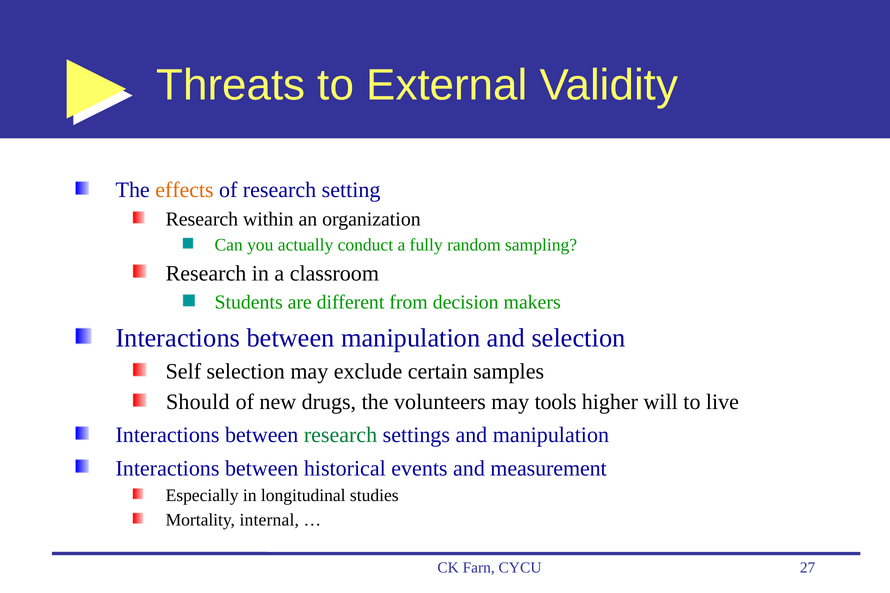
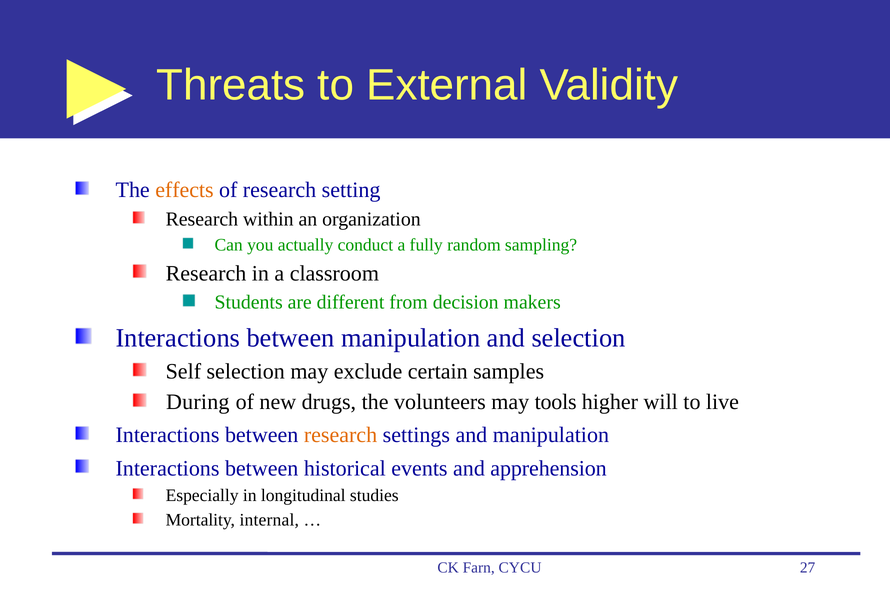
Should: Should -> During (198, 402)
research colour: green -> orange (341, 435)
measurement: measurement -> apprehension (549, 468)
